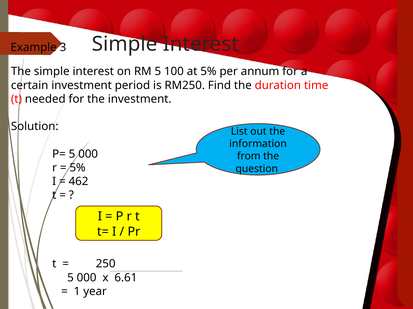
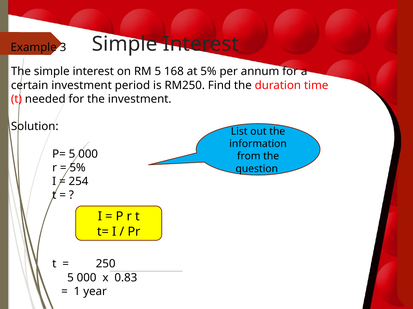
100: 100 -> 168 (174, 72)
462: 462 -> 254 (79, 182)
6.61: 6.61 -> 0.83 (126, 278)
